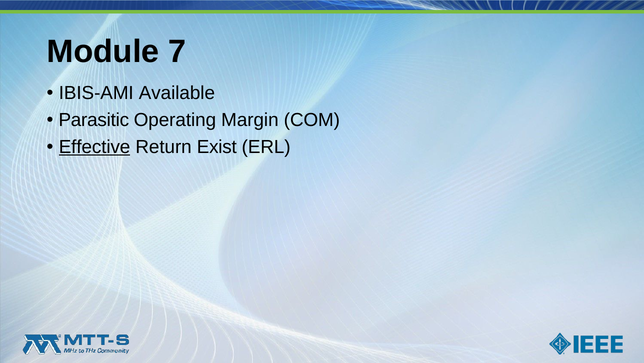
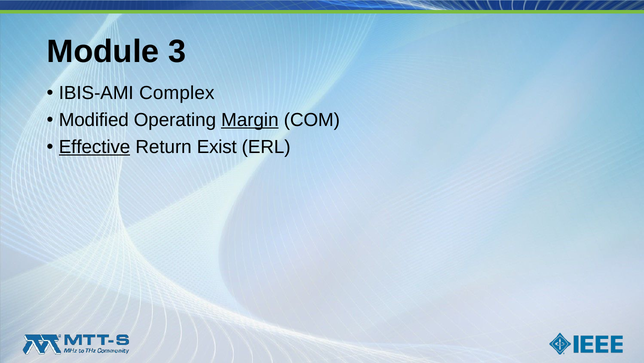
7: 7 -> 3 (177, 52)
Available: Available -> Complex (177, 93)
Parasitic: Parasitic -> Modified (94, 120)
Margin underline: none -> present (250, 120)
